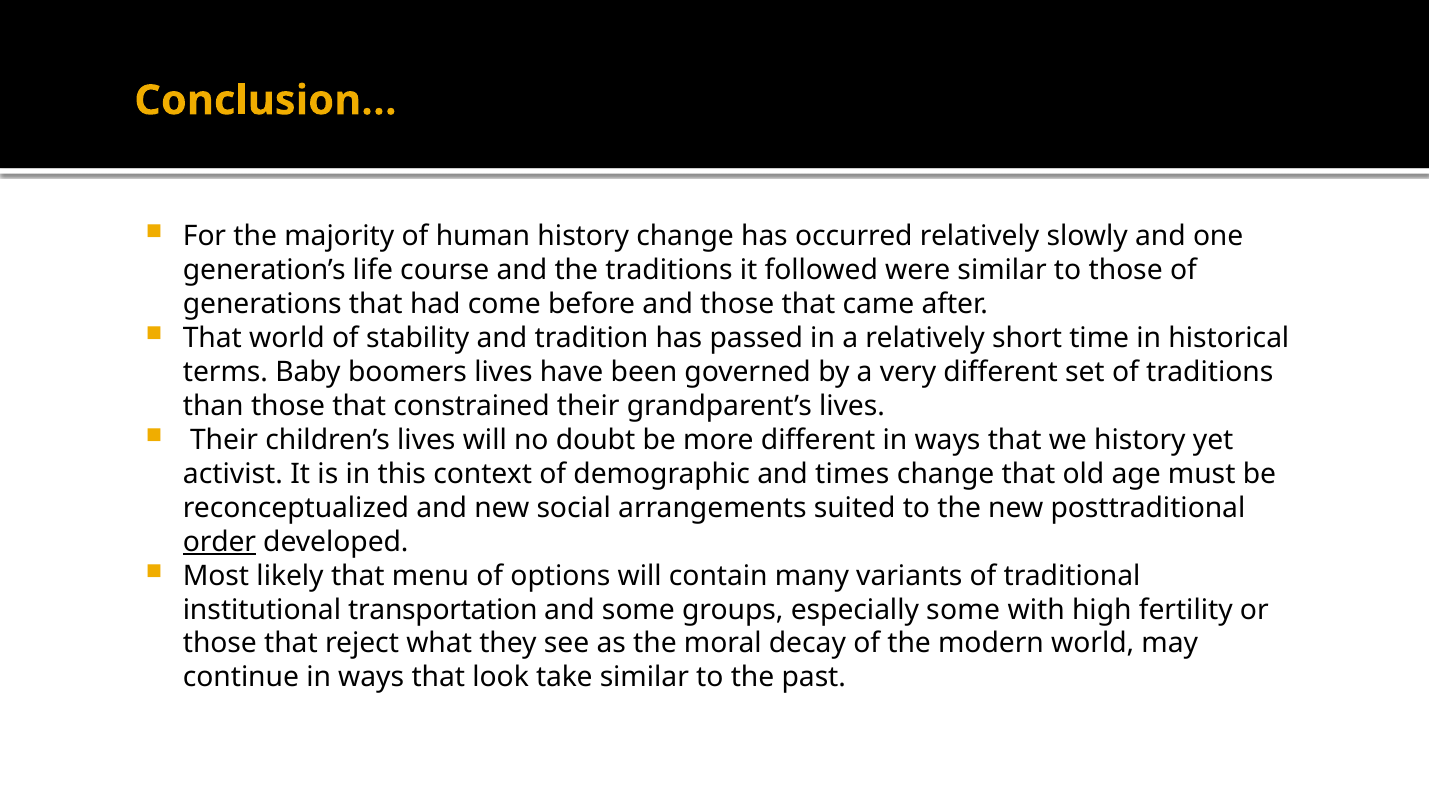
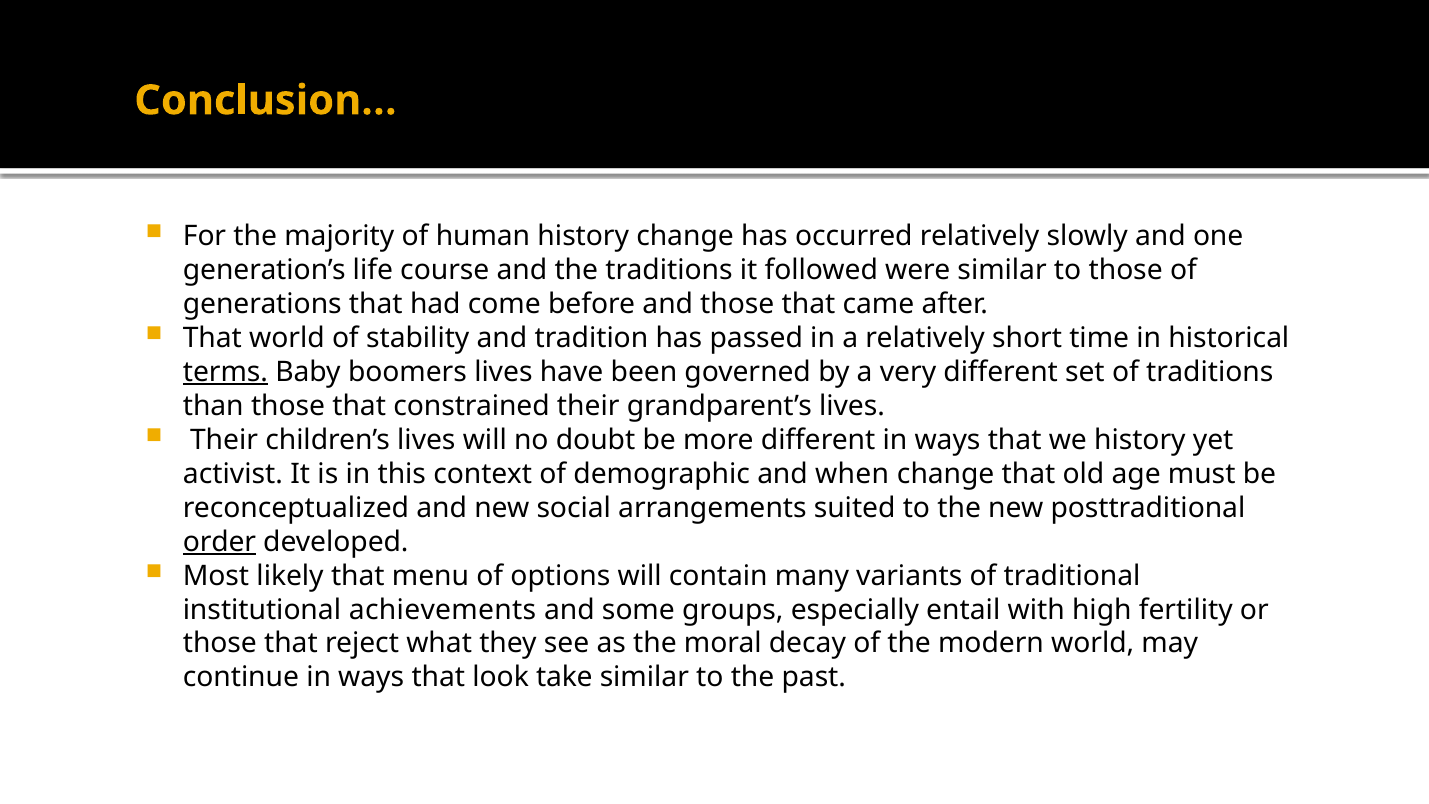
terms underline: none -> present (225, 372)
times: times -> when (852, 474)
transportation: transportation -> achievements (443, 610)
especially some: some -> entail (963, 610)
